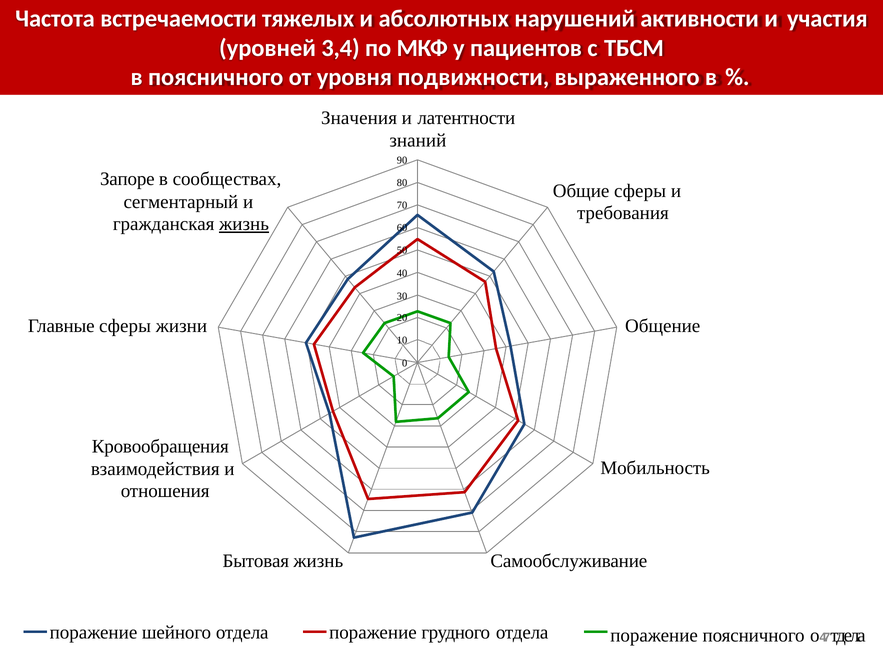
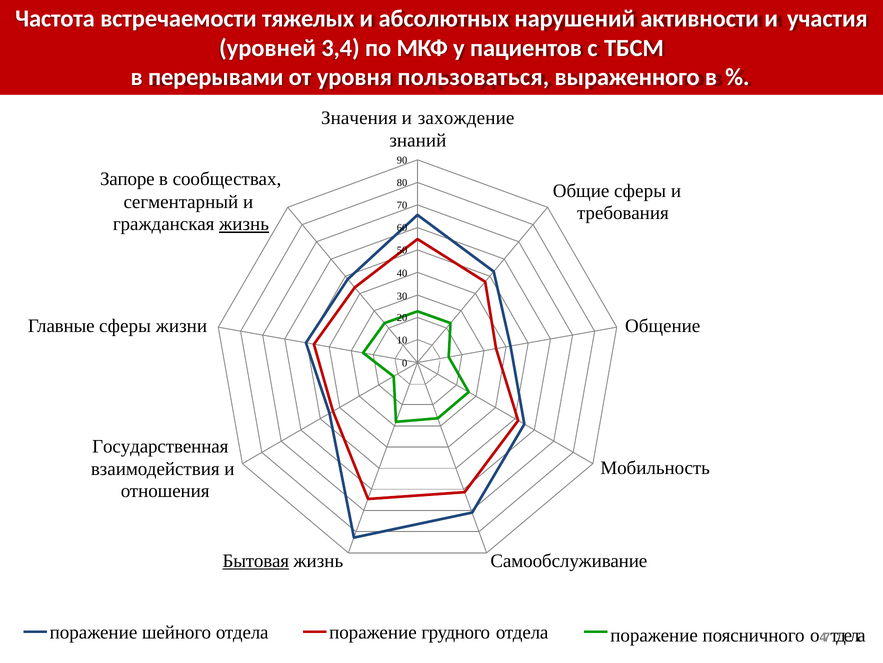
в поясничного: поясничного -> перерывами (216, 77)
подвижности: подвижности -> пользоваться (473, 77)
латентности: латентности -> захождение (466, 118)
Кровообращения: Кровообращения -> Государственная (160, 446)
Бытовая underline: none -> present (256, 560)
